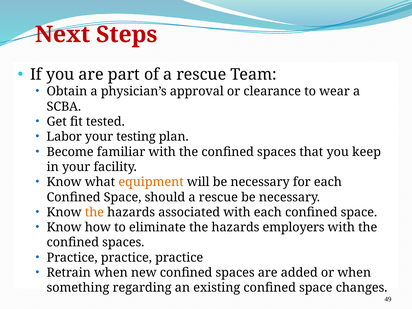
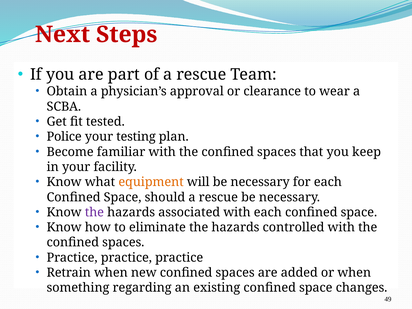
Labor: Labor -> Police (64, 137)
the colour: orange -> purple (94, 212)
employers: employers -> controlled (293, 227)
